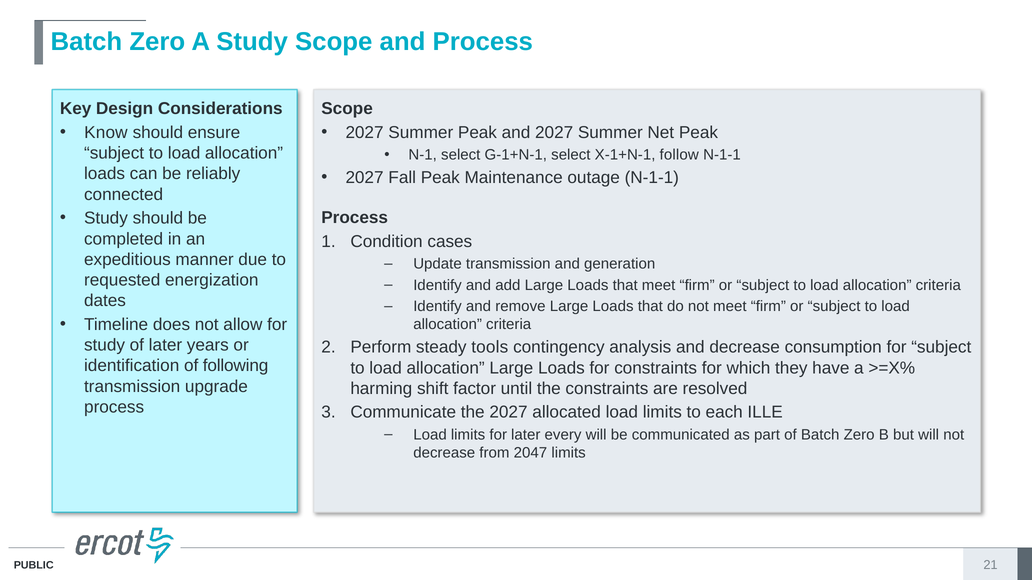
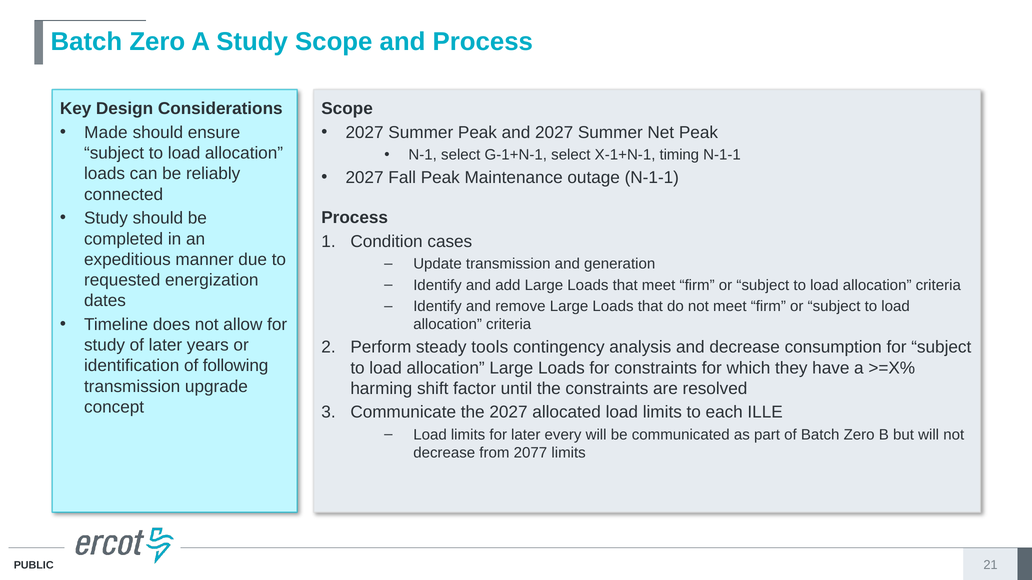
Know: Know -> Made (106, 133)
follow: follow -> timing (679, 155)
process: process -> concept (114, 407)
2047: 2047 -> 2077 (530, 453)
